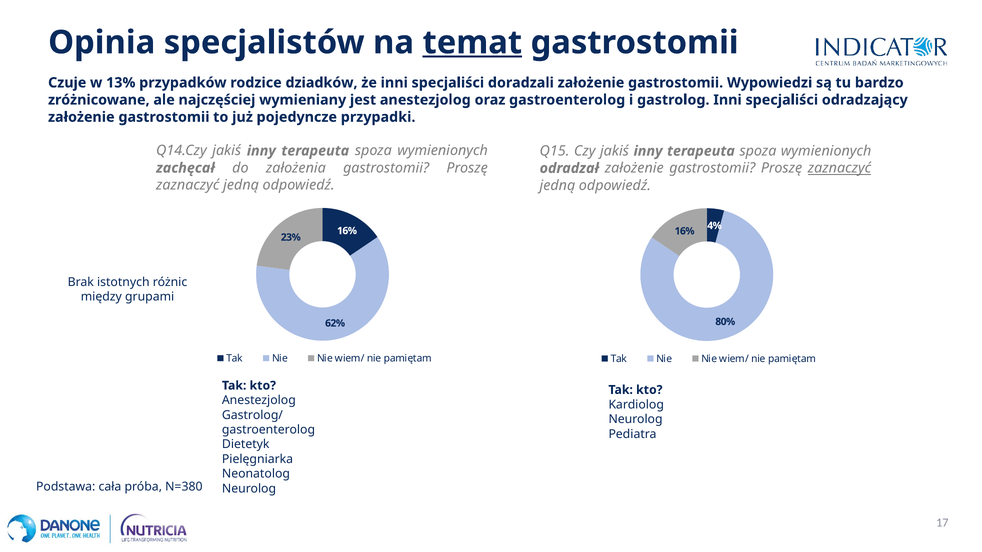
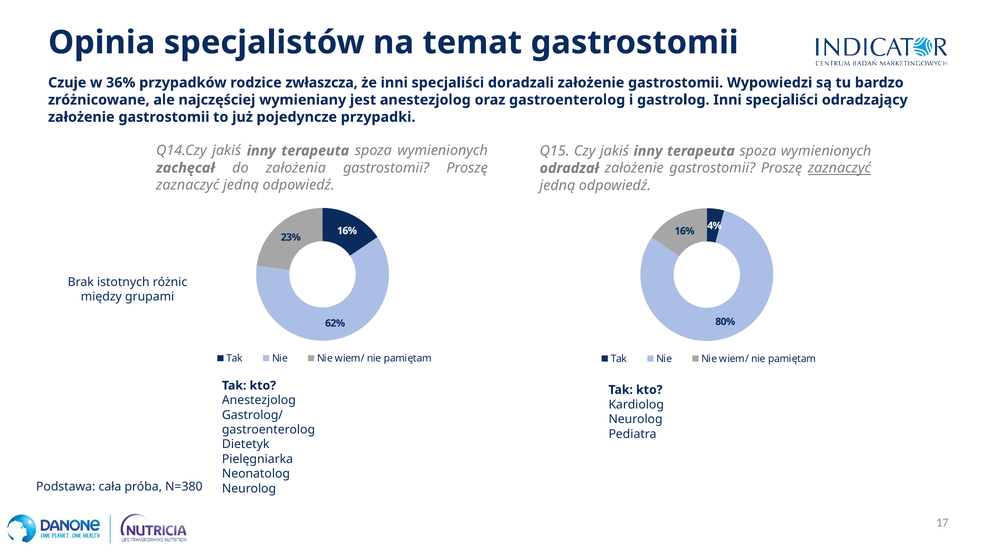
temat underline: present -> none (472, 43)
13%: 13% -> 36% (121, 83)
dziadków: dziadków -> zwłaszcza (322, 83)
